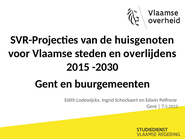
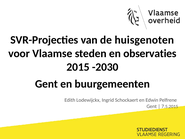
overlijdens: overlijdens -> observaties (150, 53)
